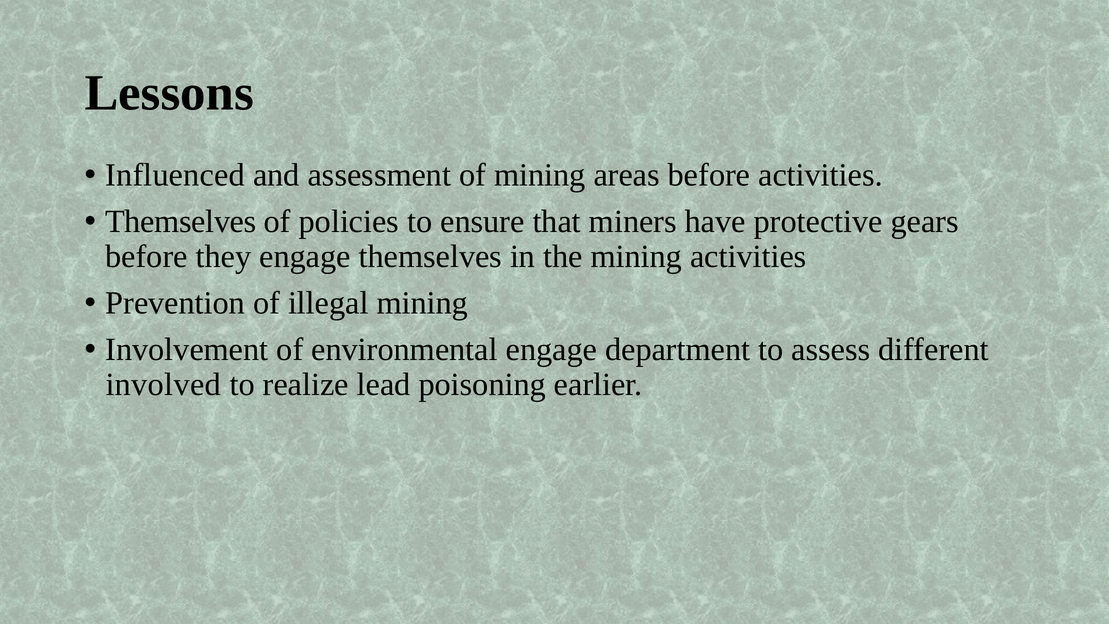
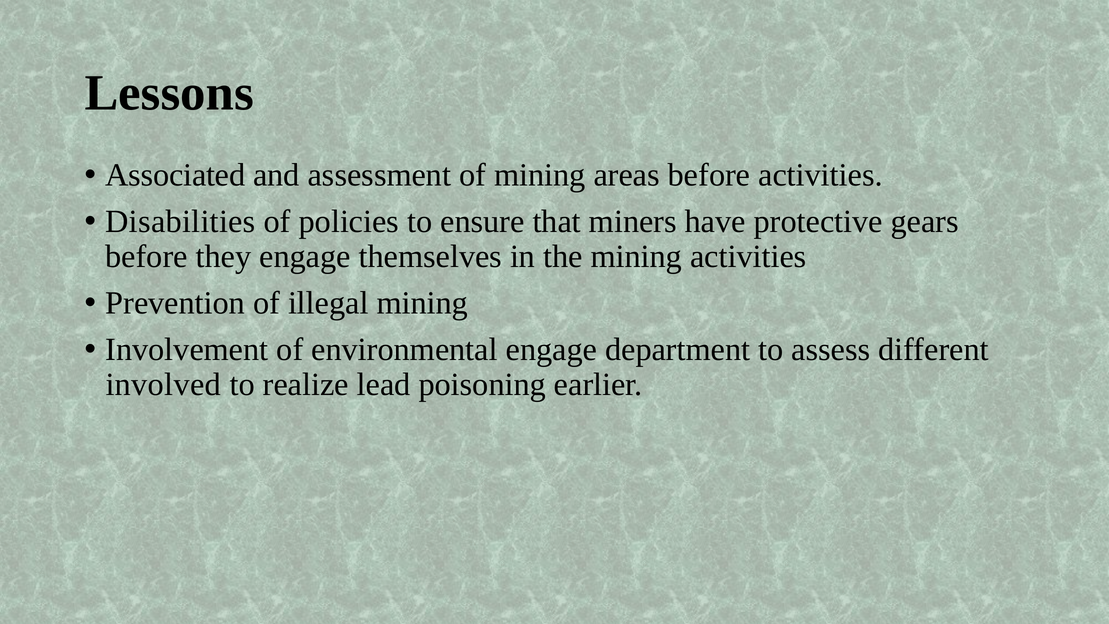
Influenced: Influenced -> Associated (175, 175)
Themselves: Themselves -> Disabilities (180, 222)
